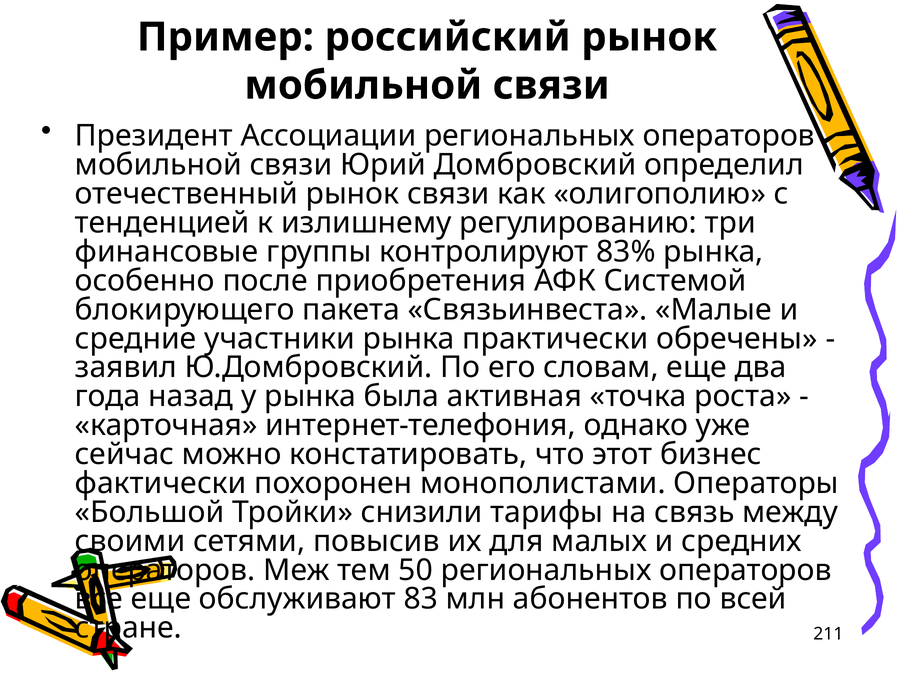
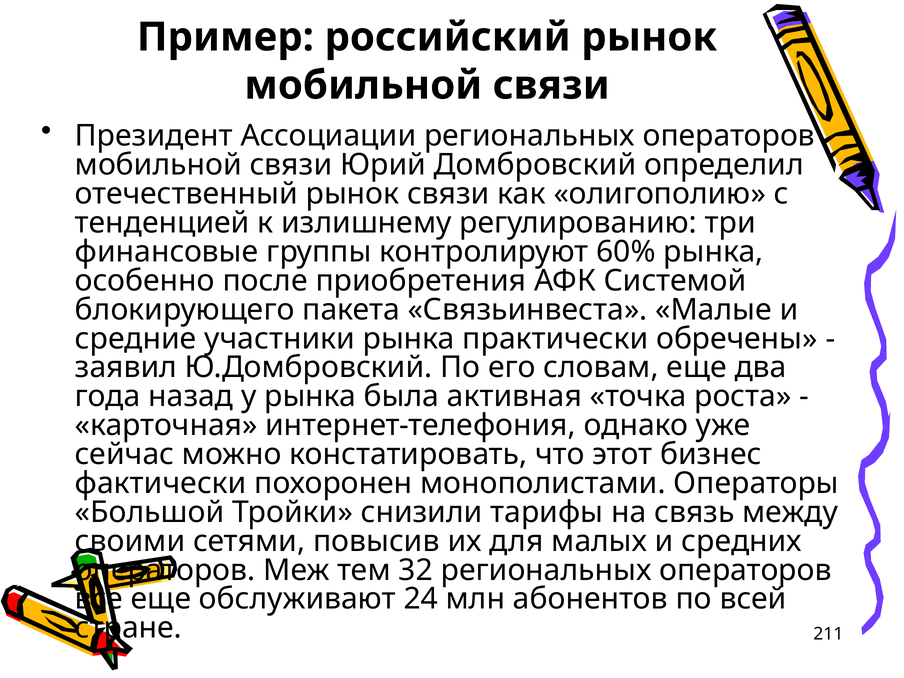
83%: 83% -> 60% (626, 252)
50: 50 -> 32 (416, 570)
83: 83 -> 24 (421, 599)
